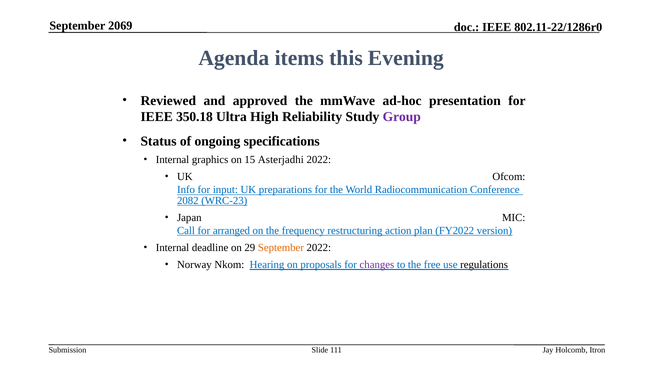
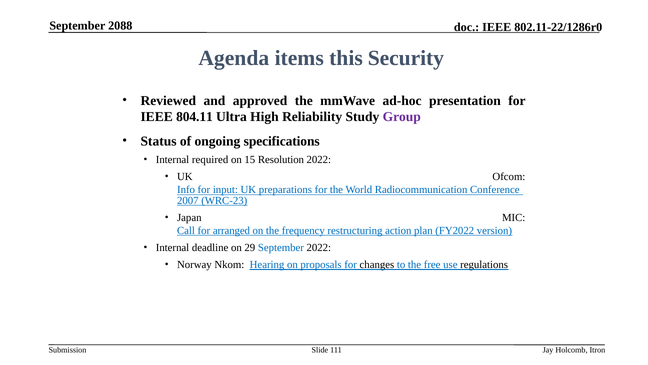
2069: 2069 -> 2088 (120, 26)
Evening: Evening -> Security (406, 58)
350.18: 350.18 -> 804.11 (194, 117)
graphics: graphics -> required (210, 160)
Asterjadhi: Asterjadhi -> Resolution (281, 160)
2082: 2082 -> 2007 (188, 200)
September colour: orange -> blue (281, 247)
changes colour: purple -> black (377, 264)
